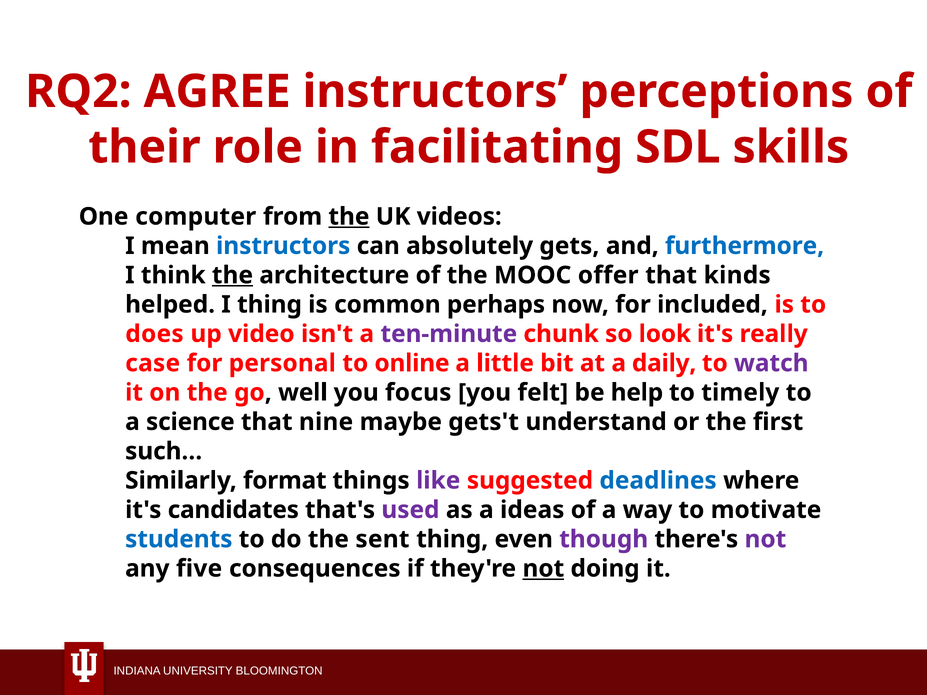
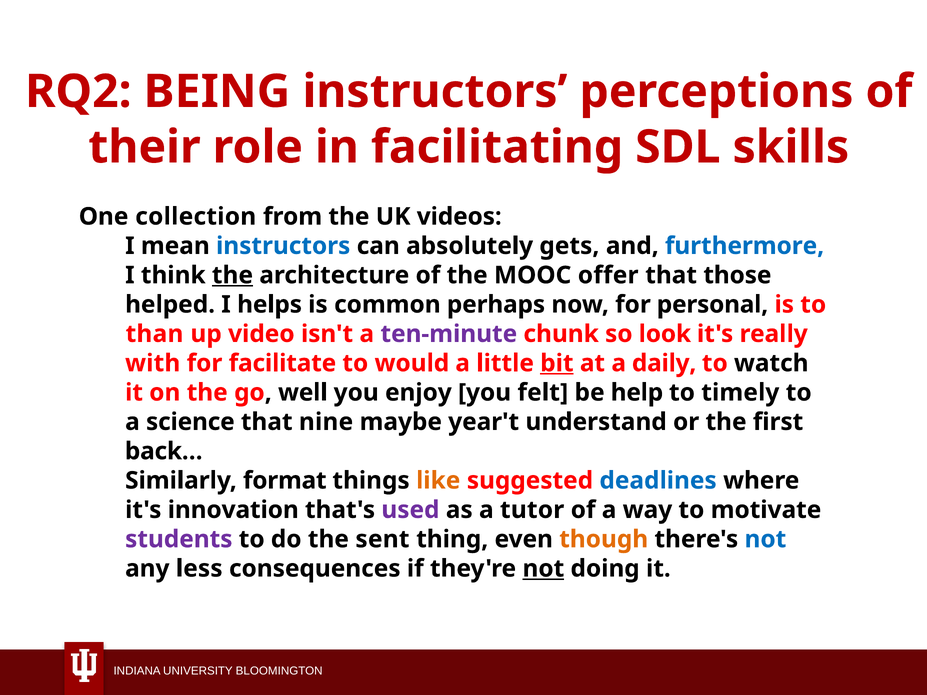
AGREE: AGREE -> BEING (217, 92)
computer: computer -> collection (196, 217)
the underline: present -> none (349, 217)
kinds: kinds -> those (737, 275)
I thing: thing -> helps (270, 305)
included: included -> personal (712, 305)
does: does -> than (154, 334)
case: case -> with (153, 363)
personal: personal -> facilitate (282, 363)
online: online -> would (412, 363)
bit underline: none -> present (557, 363)
watch colour: purple -> black (771, 363)
focus: focus -> enjoy (418, 393)
gets't: gets't -> year't (484, 422)
such…: such… -> back… (164, 451)
like colour: purple -> orange (438, 481)
candidates: candidates -> innovation (233, 510)
ideas: ideas -> tutor (532, 510)
students colour: blue -> purple (179, 539)
though colour: purple -> orange (604, 539)
not colour: purple -> blue (765, 539)
five: five -> less (199, 569)
